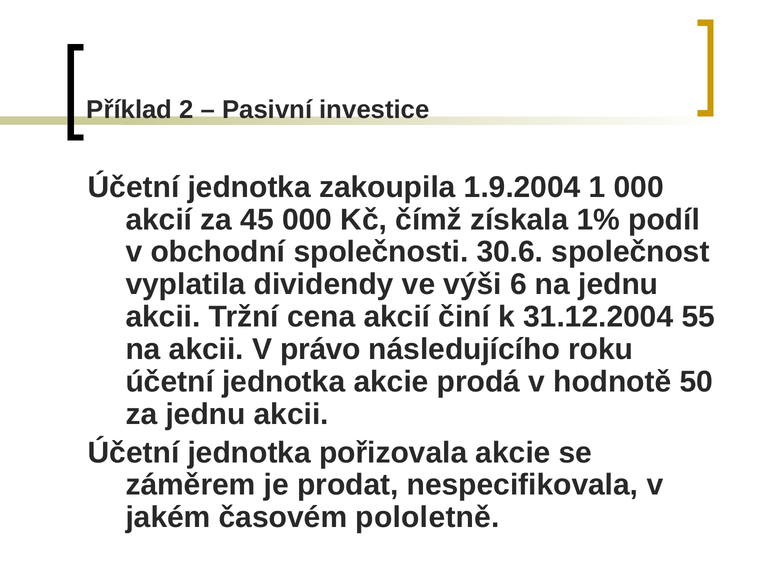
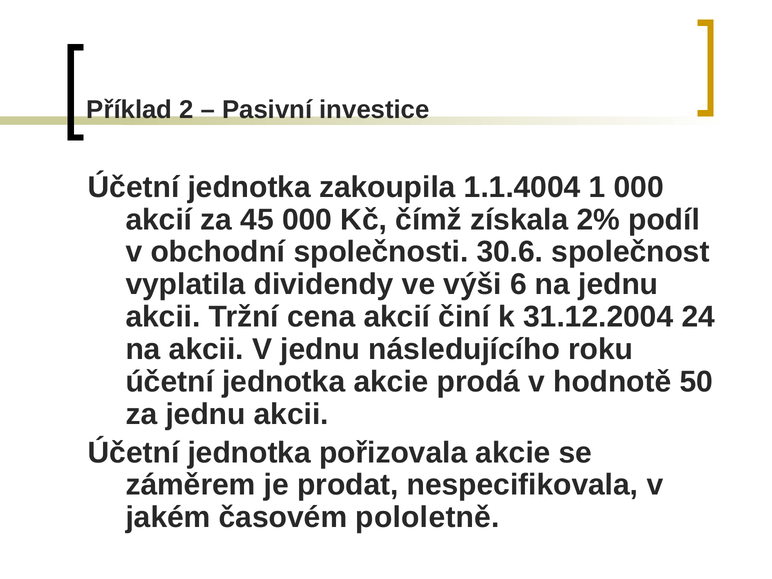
1.9.2004: 1.9.2004 -> 1.1.4004 (522, 187)
1%: 1% -> 2% (598, 220)
55: 55 -> 24 (698, 317)
V právo: právo -> jednu (320, 349)
